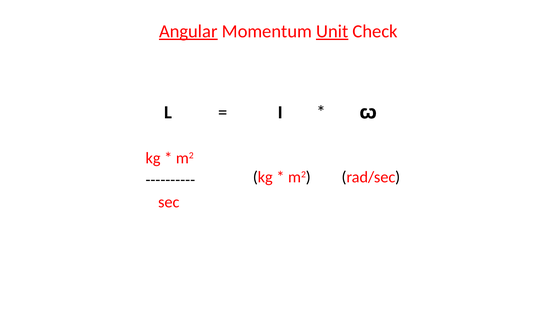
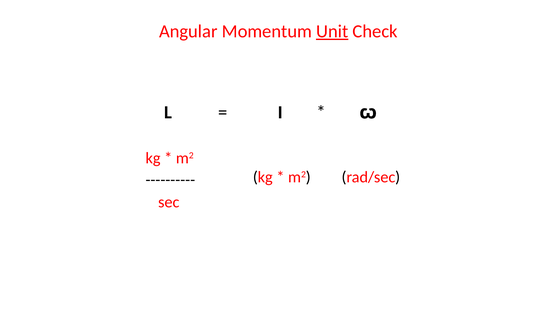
Angular underline: present -> none (188, 31)
